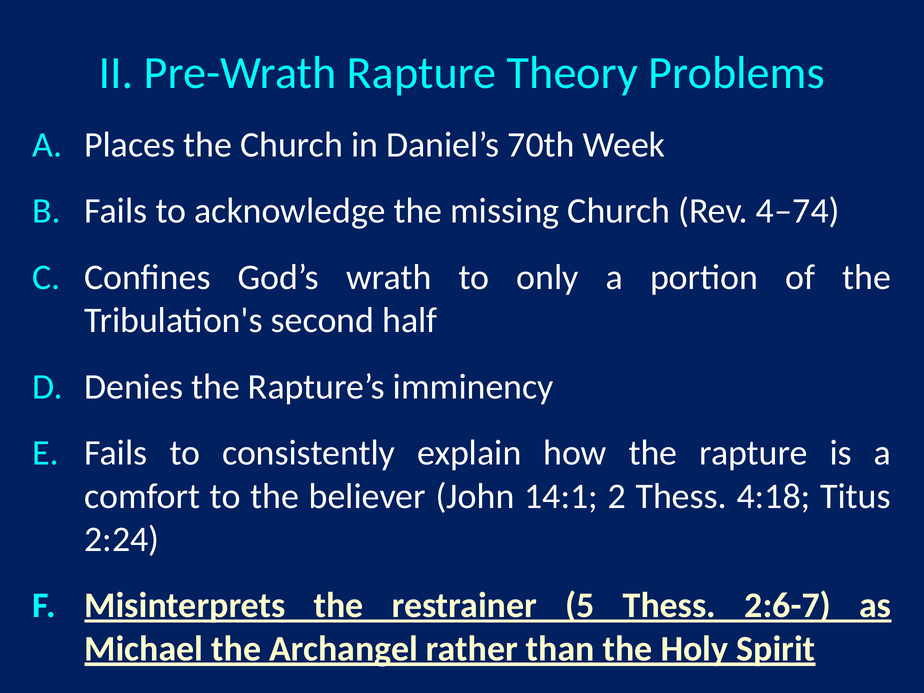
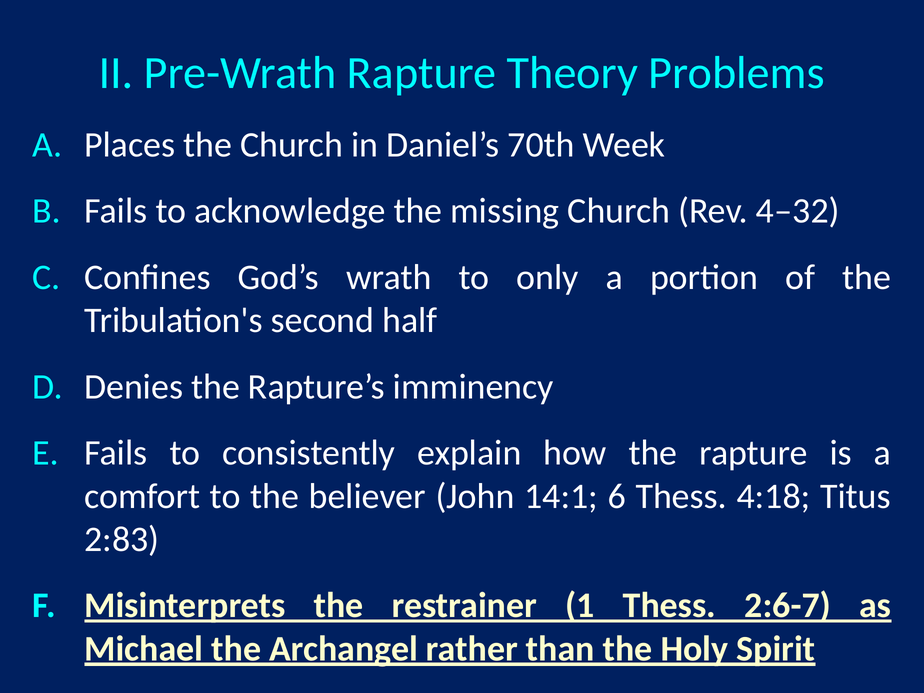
4‒74: 4‒74 -> 4‒32 (798, 211)
2: 2 -> 6 (617, 496)
2:24: 2:24 -> 2:83 (122, 539)
5: 5 -> 1 (580, 606)
